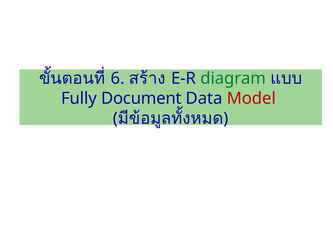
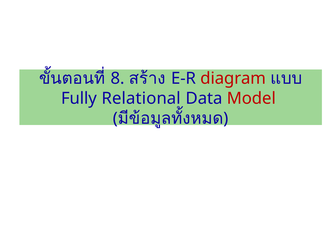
6: 6 -> 8 (118, 78)
diagram colour: green -> red (233, 78)
Document: Document -> Relational (141, 98)
